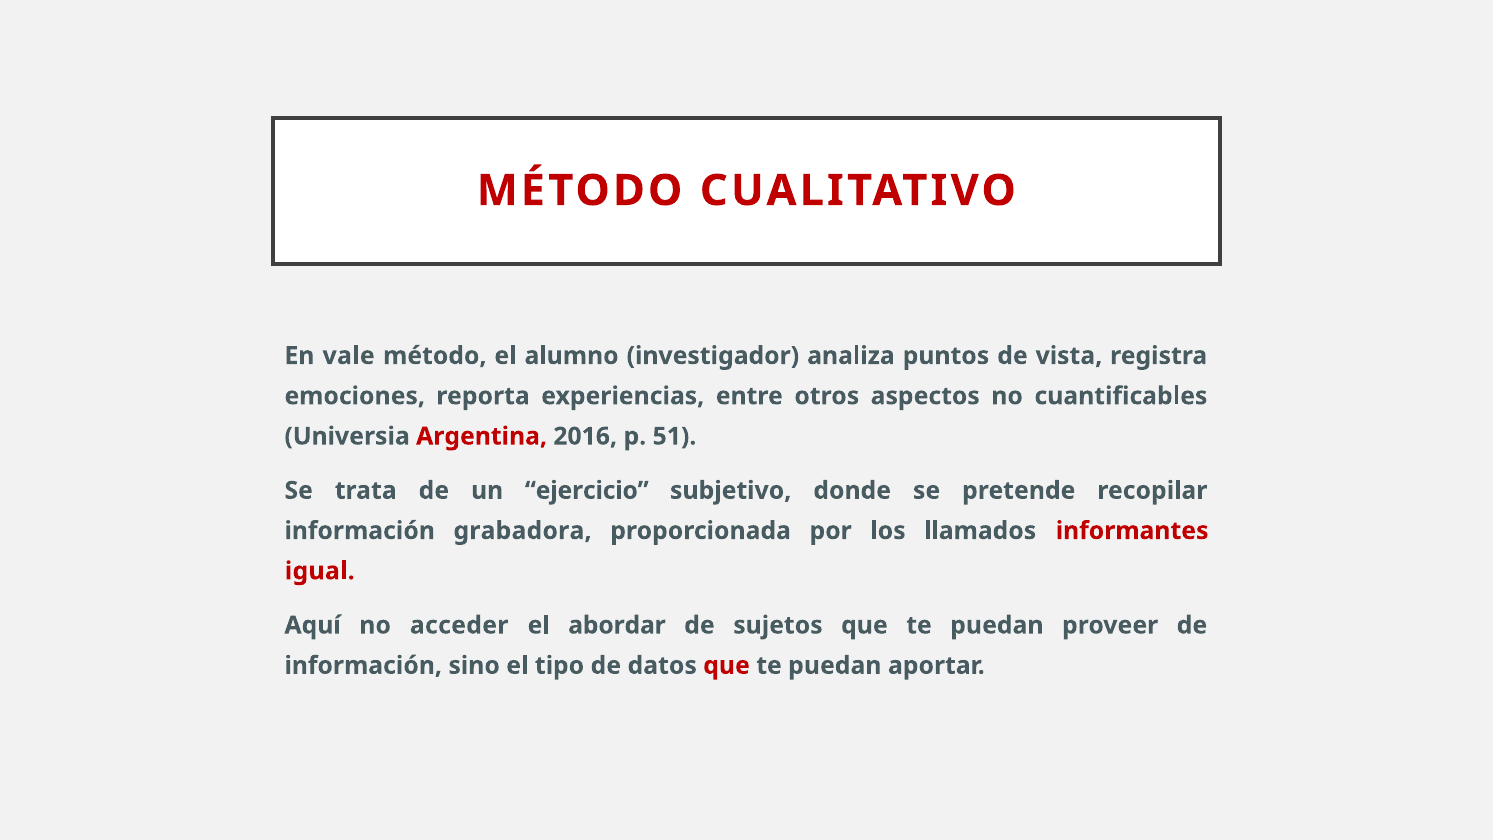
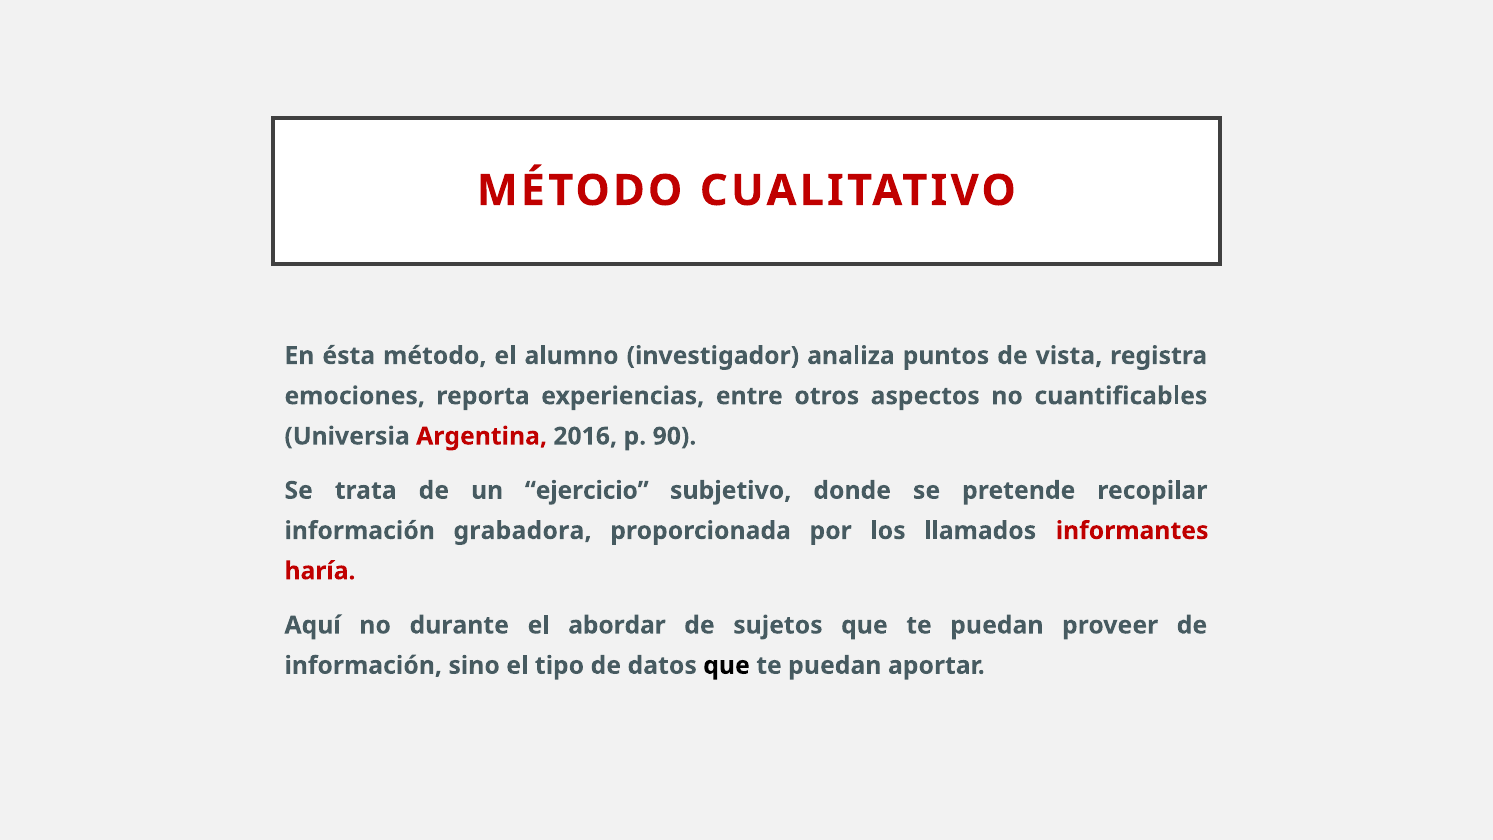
vale: vale -> ésta (349, 356)
51: 51 -> 90 (674, 436)
igual: igual -> haría (320, 571)
acceder: acceder -> durante (459, 625)
que colour: red -> black (727, 665)
